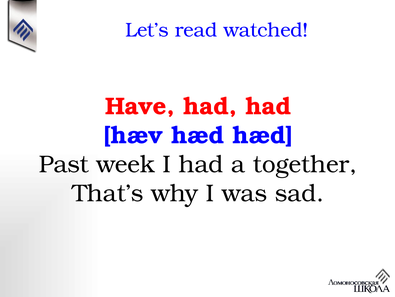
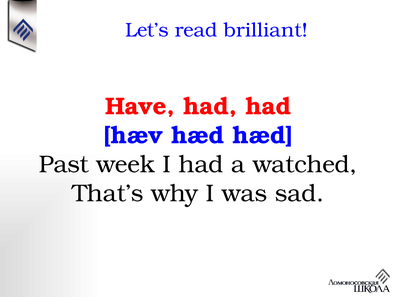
watched: watched -> brilliant (266, 30)
together: together -> watched (305, 164)
